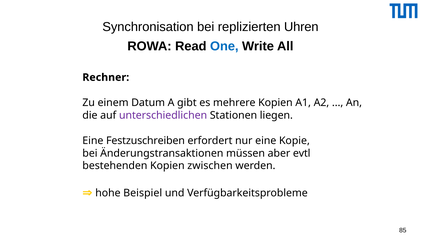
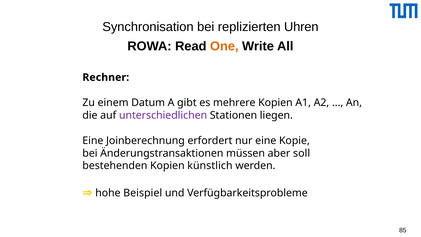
One colour: blue -> orange (224, 46)
Festzuschreiben: Festzuschreiben -> Joinberechnung (145, 140)
evtl: evtl -> soll (302, 153)
zwischen: zwischen -> künstlich (210, 166)
